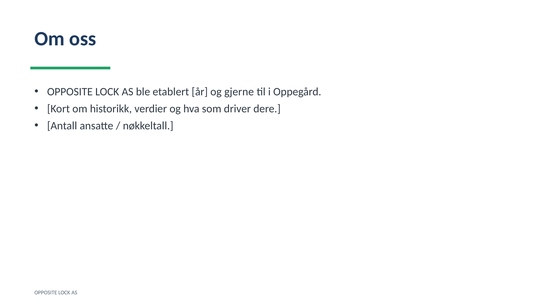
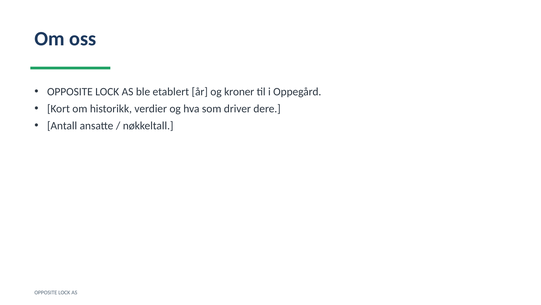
gjerne: gjerne -> kroner (239, 92)
